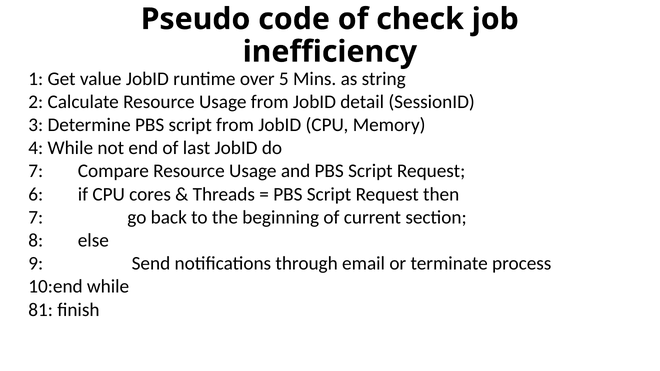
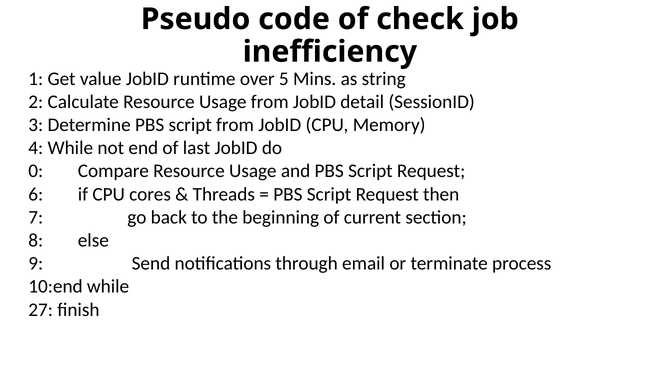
7: 7 -> 0 (36, 171)
81: 81 -> 27 (41, 310)
